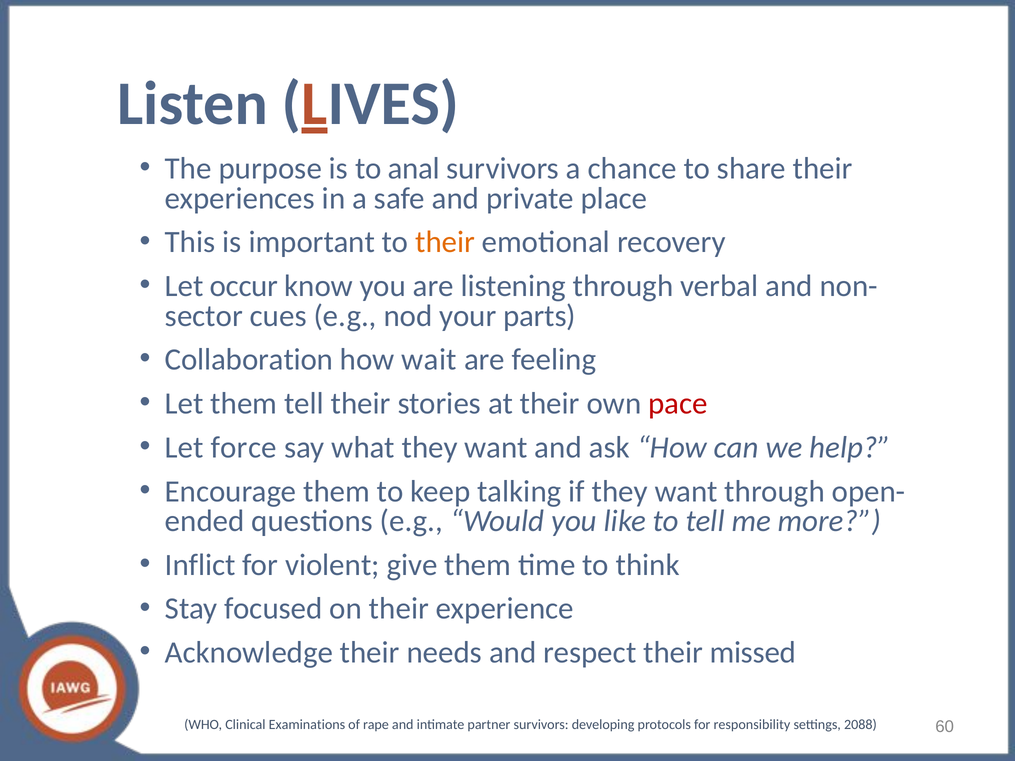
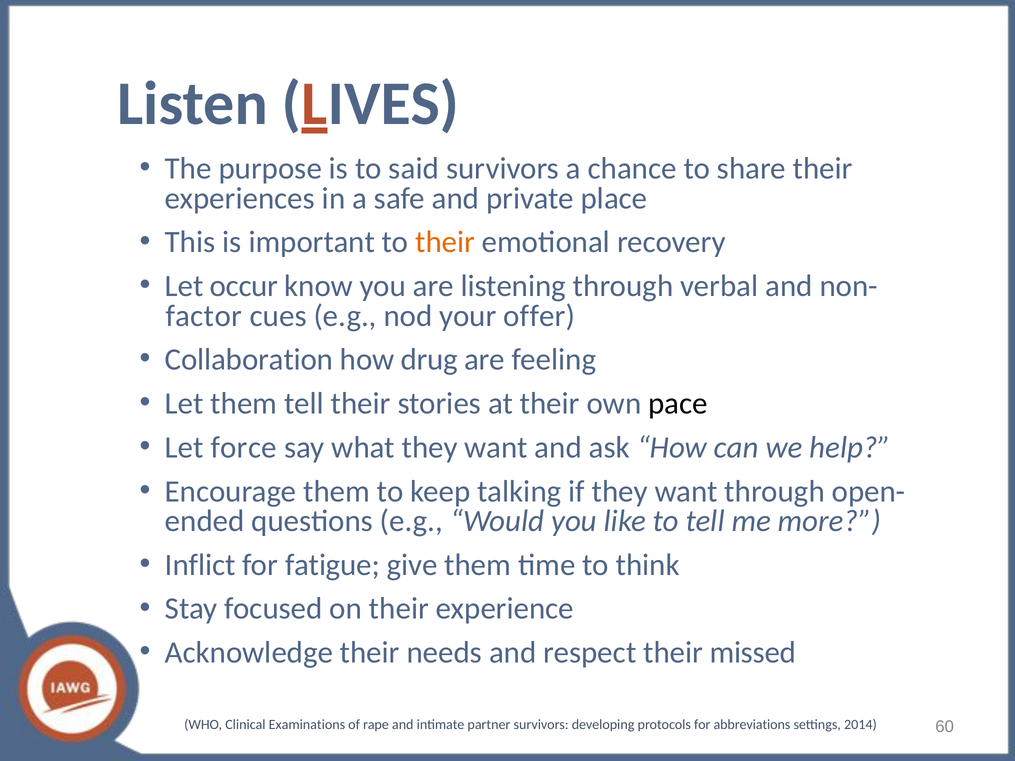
anal: anal -> said (414, 169)
sector: sector -> factor (204, 316)
parts: parts -> offer (539, 316)
wait: wait -> drug (429, 360)
pace colour: red -> black (678, 404)
violent: violent -> fatigue (332, 565)
responsibility: responsibility -> abbreviations (752, 725)
2088: 2088 -> 2014 (860, 725)
